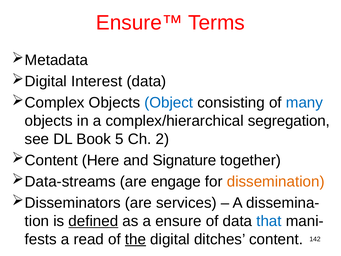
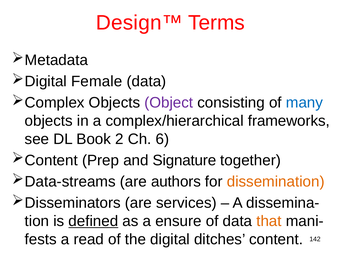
Ensure™: Ensure™ -> Design™ (139, 23)
Interest: Interest -> Female (97, 81)
Object colour: blue -> purple (169, 103)
segregation: segregation -> frameworks (289, 121)
5: 5 -> 2 (119, 139)
2: 2 -> 6 (162, 139)
Here: Here -> Prep (101, 160)
engage: engage -> authors (176, 181)
that colour: blue -> orange (269, 221)
the underline: present -> none (135, 239)
